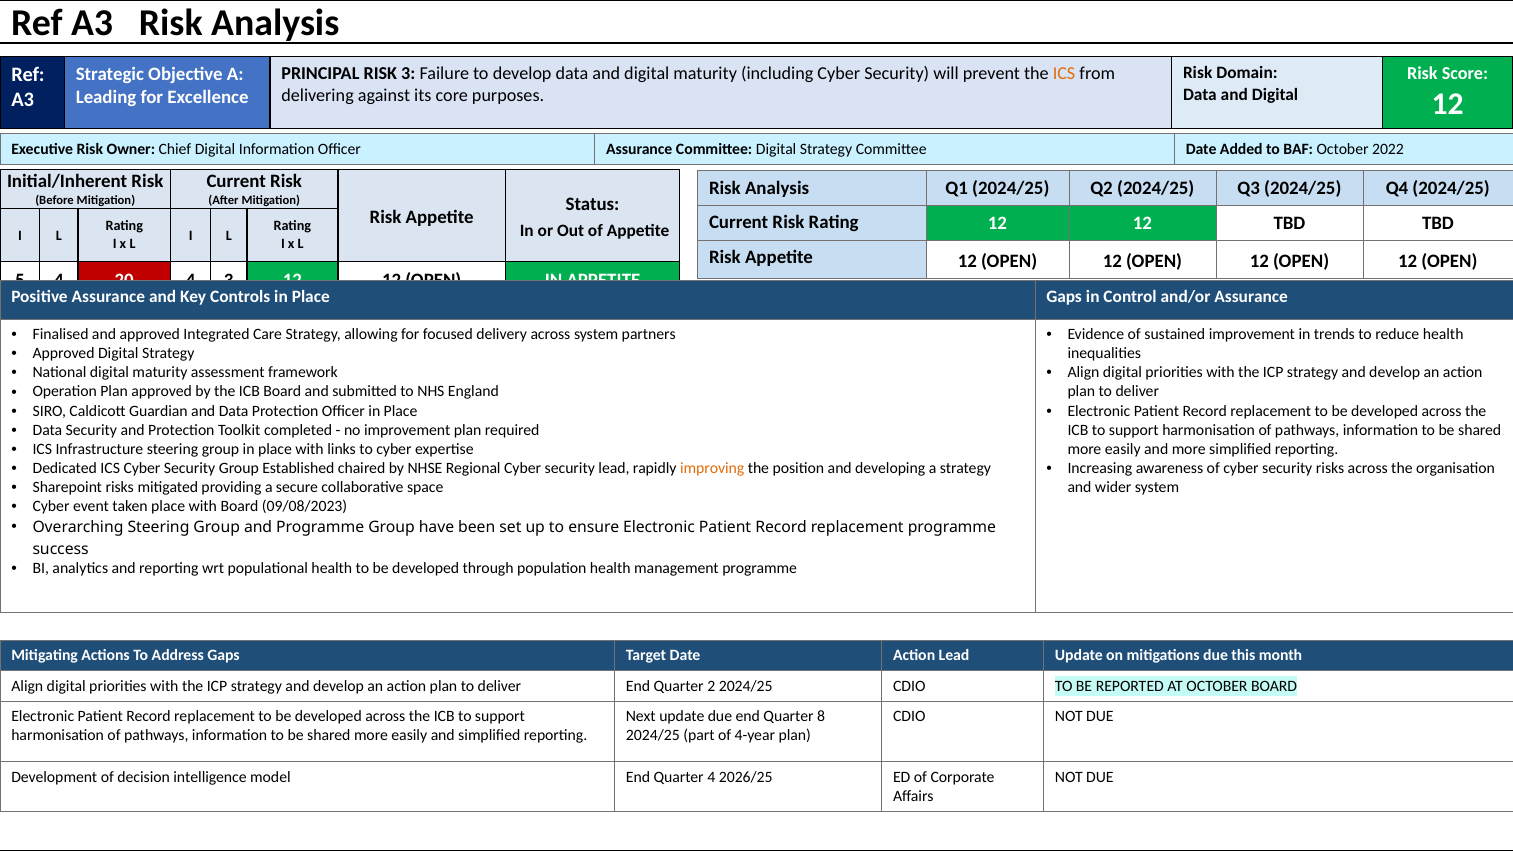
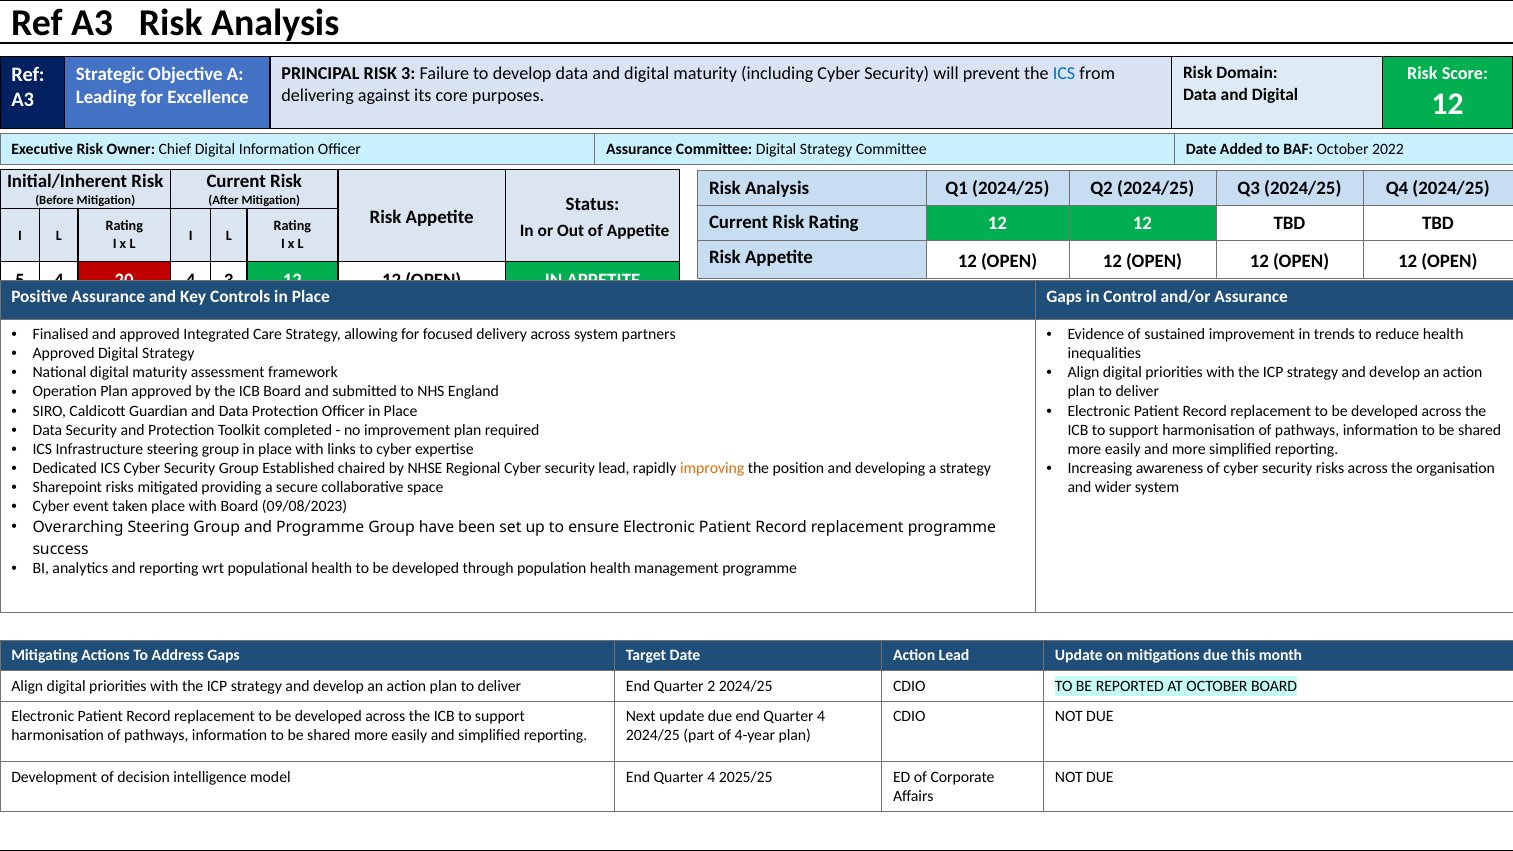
ICS colour: orange -> blue (1064, 74)
due end Quarter 8: 8 -> 4 (821, 717)
2026/25: 2026/25 -> 2025/25 (746, 777)
